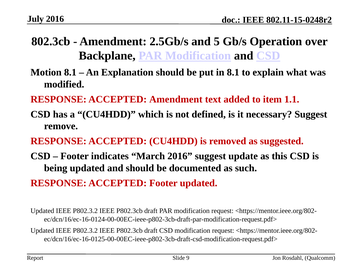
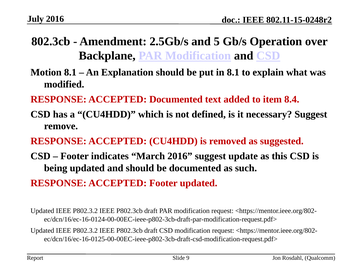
ACCEPTED Amendment: Amendment -> Documented (176, 99)
1.1: 1.1 -> 8.4 (292, 99)
